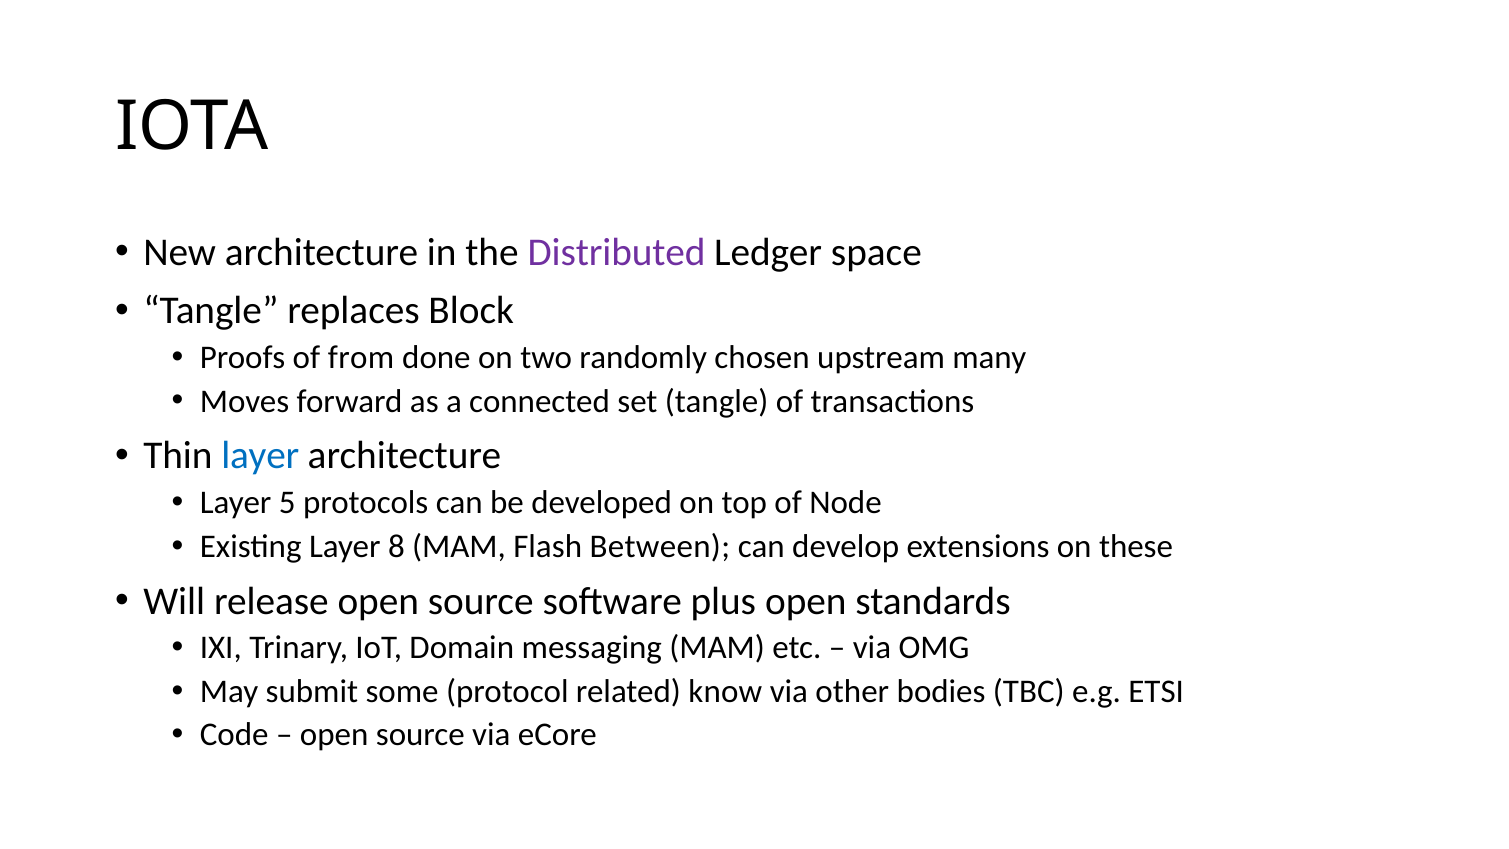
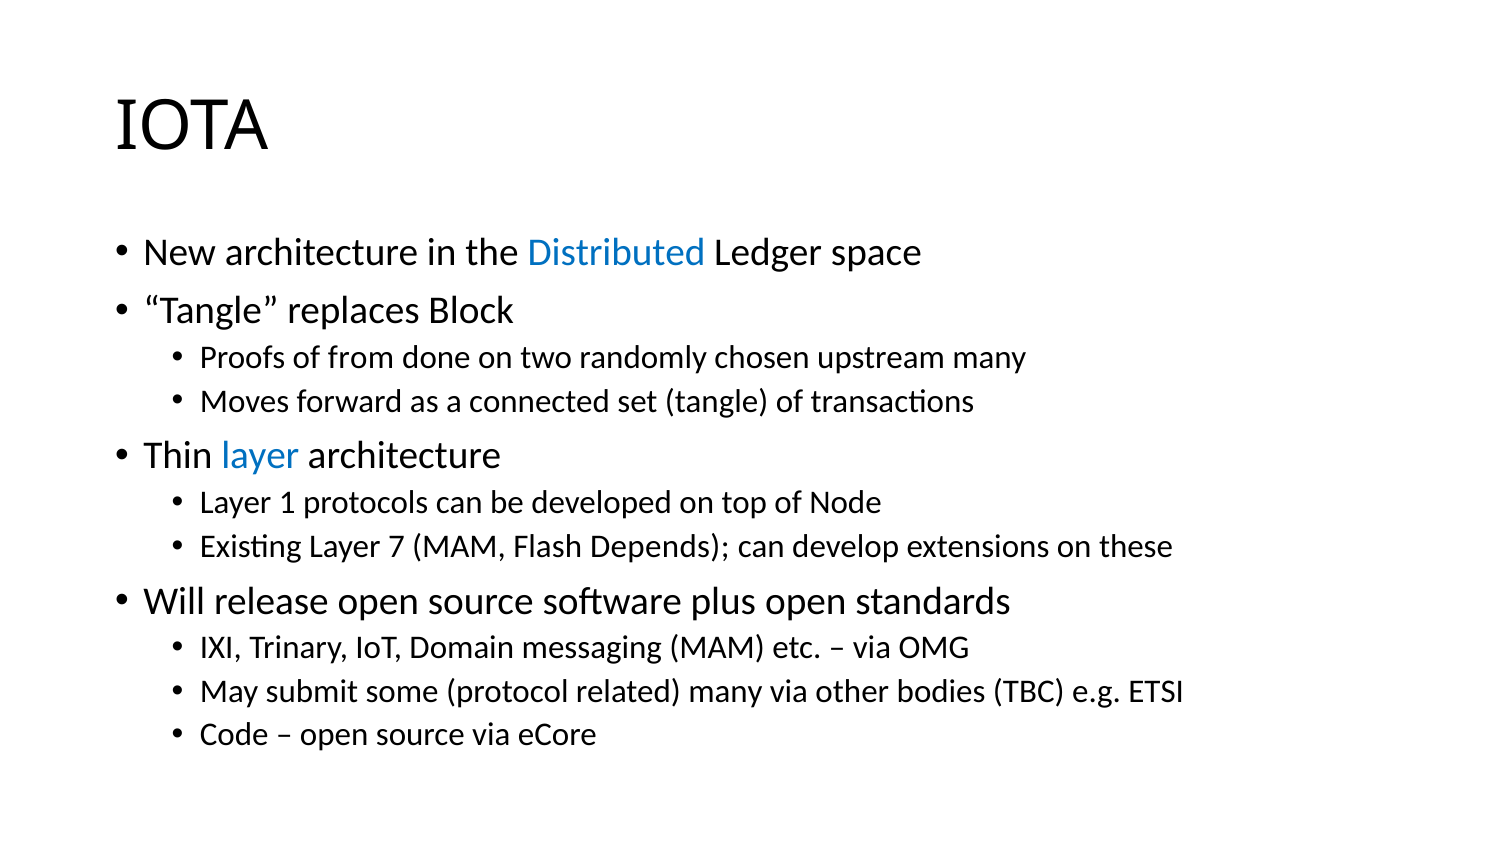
Distributed colour: purple -> blue (616, 253)
5: 5 -> 1 (287, 503)
8: 8 -> 7 (396, 546)
Between: Between -> Depends (660, 546)
related know: know -> many (725, 691)
